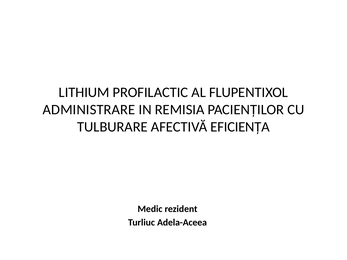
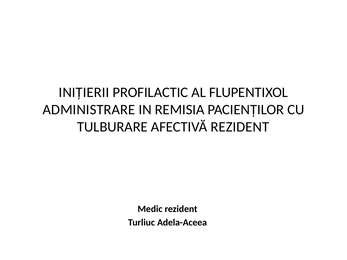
LITHIUM: LITHIUM -> INIȚIERII (84, 92)
AFECTIVĂ EFICIENȚA: EFICIENȚA -> REZIDENT (240, 127)
